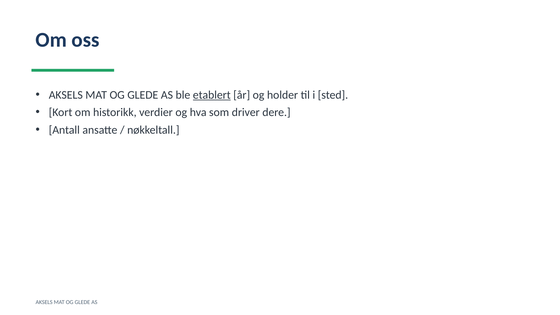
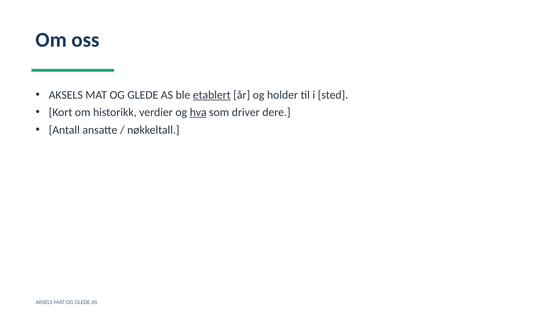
hva underline: none -> present (198, 112)
